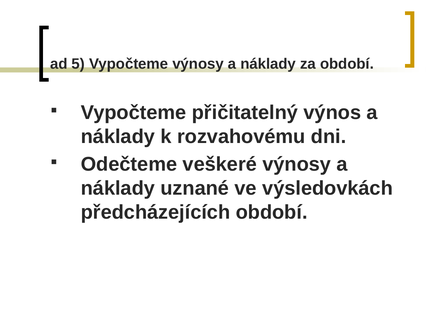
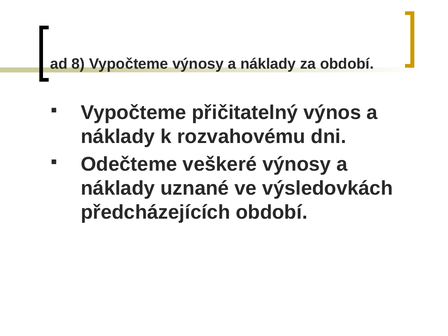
5: 5 -> 8 (78, 64)
